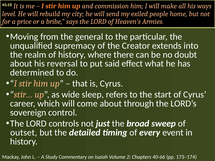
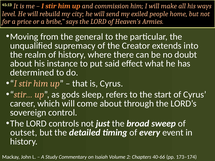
reversal: reversal -> instance (62, 64)
wide: wide -> gods (71, 95)
